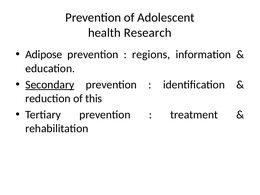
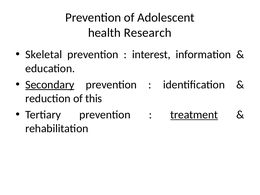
Adipose: Adipose -> Skeletal (44, 55)
regions: regions -> interest (151, 55)
treatment underline: none -> present (194, 115)
